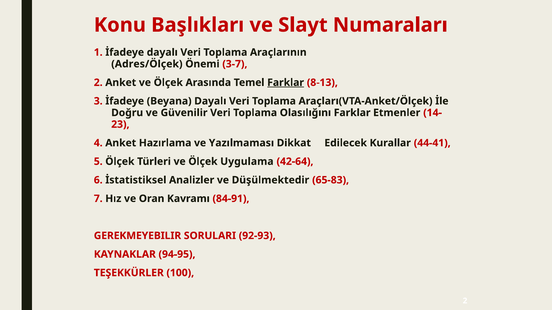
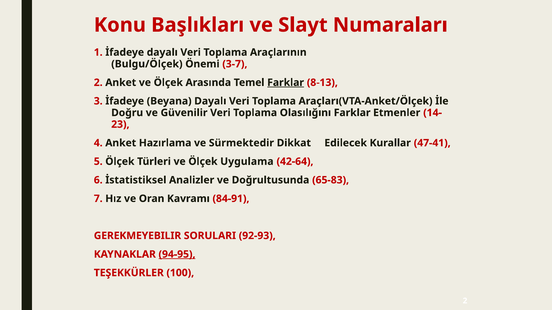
Adres/Ölçek: Adres/Ölçek -> Bulgu/Ölçek (147, 64)
Yazılmaması: Yazılmaması -> Sürmektedir (241, 143)
44-41: 44-41 -> 47-41 (432, 143)
Düşülmektedir: Düşülmektedir -> Doğrultusunda (270, 180)
94-95 underline: none -> present (177, 255)
